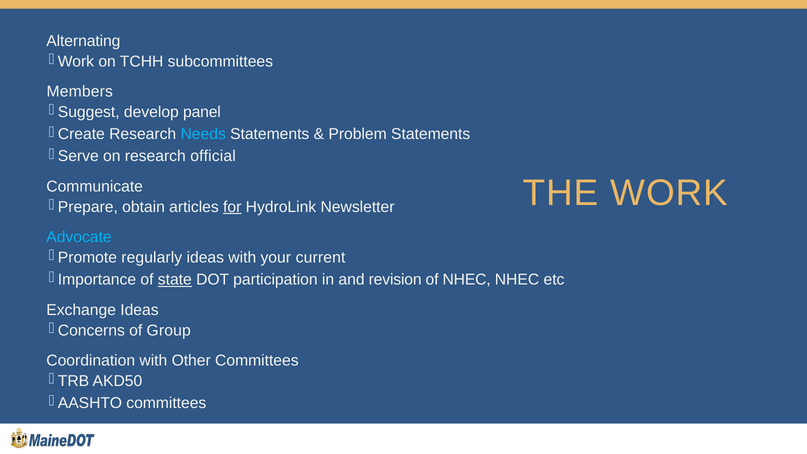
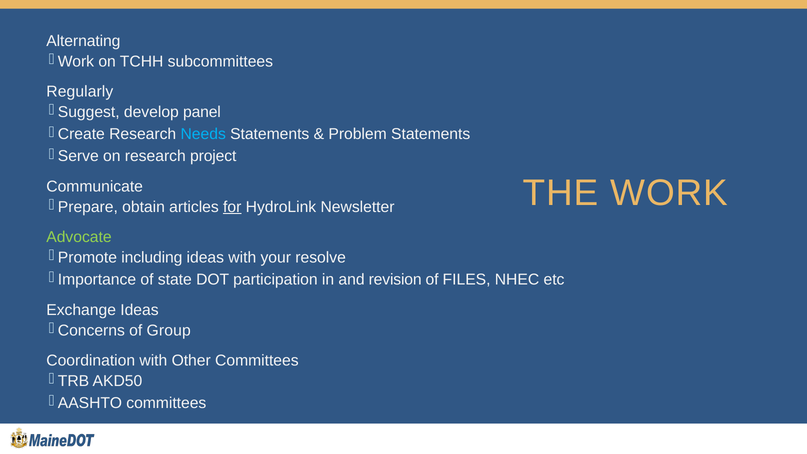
Members: Members -> Regularly (80, 92)
official: official -> project (213, 156)
Advocate colour: light blue -> light green (79, 237)
regularly: regularly -> including (152, 258)
current: current -> resolve (321, 258)
state underline: present -> none (175, 280)
of NHEC: NHEC -> FILES (467, 280)
